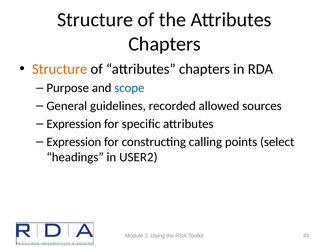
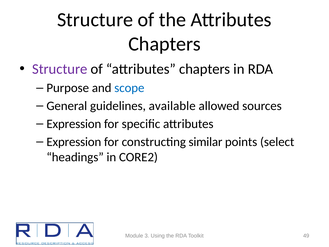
Structure colour: orange -> purple (60, 69)
recorded: recorded -> available (172, 106)
calling: calling -> similar (206, 142)
USER2: USER2 -> CORE2 (138, 157)
